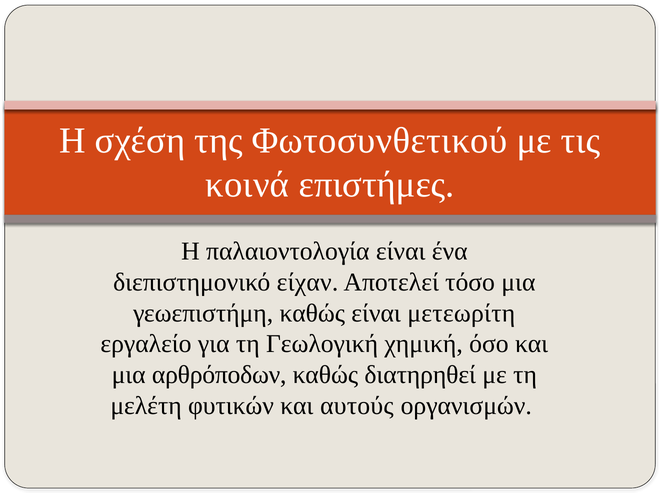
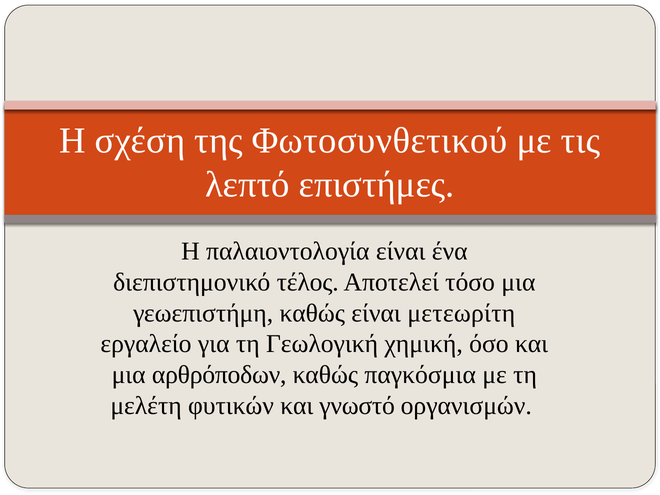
κοινά: κοινά -> λεπτό (247, 185)
είχαν: είχαν -> τέλος (308, 282)
διατηρηθεί: διατηρηθεί -> παγκόσμια (420, 375)
αυτούς: αυτούς -> γνωστό (357, 406)
